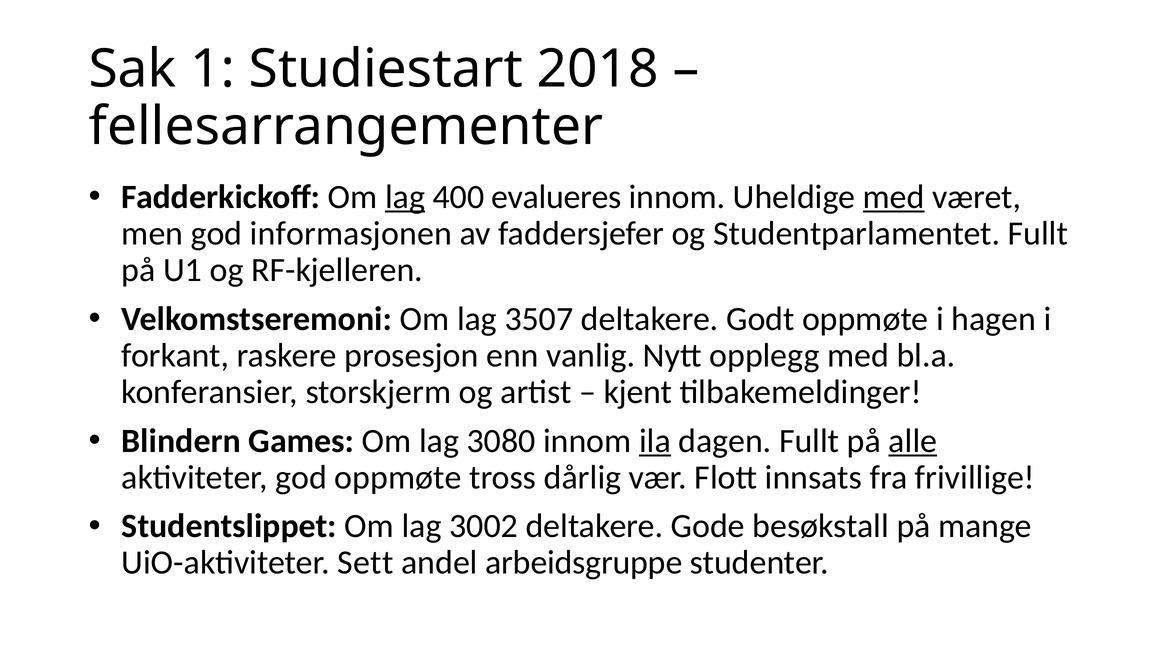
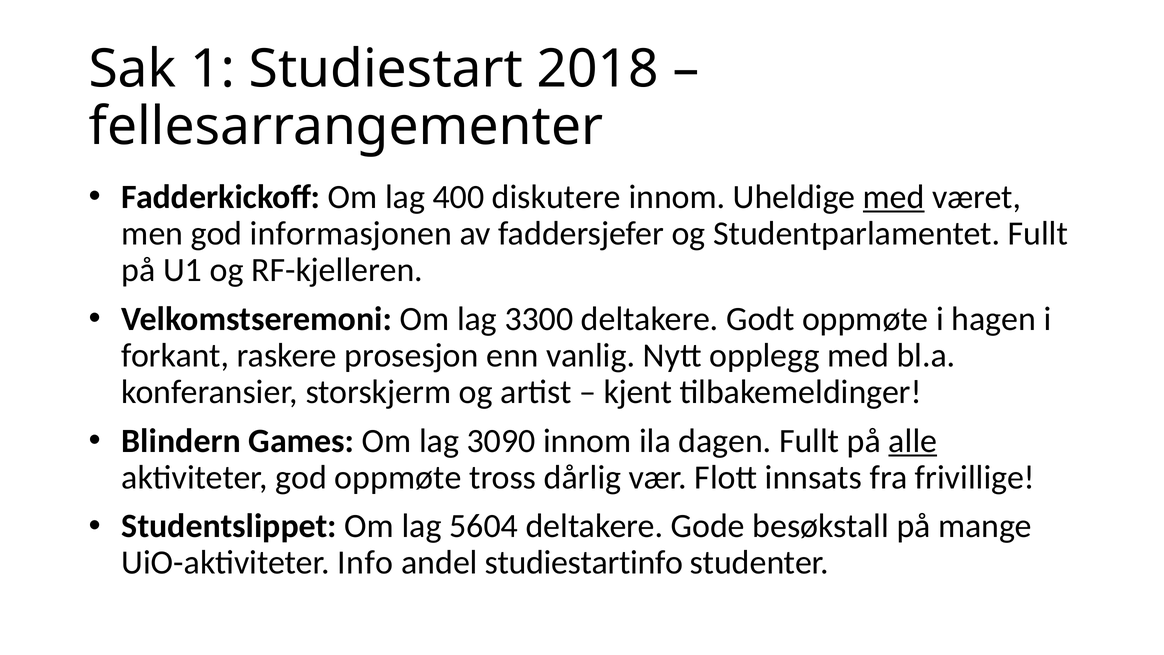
lag underline: present -> none (405, 197)
evalueres: evalueres -> diskutere (556, 197)
3507: 3507 -> 3300 (539, 319)
3080: 3080 -> 3090 (501, 441)
ila underline: present -> none (655, 441)
3002: 3002 -> 5604 (484, 526)
Sett: Sett -> Info (365, 563)
arbeidsgruppe: arbeidsgruppe -> studiestartinfo (584, 563)
